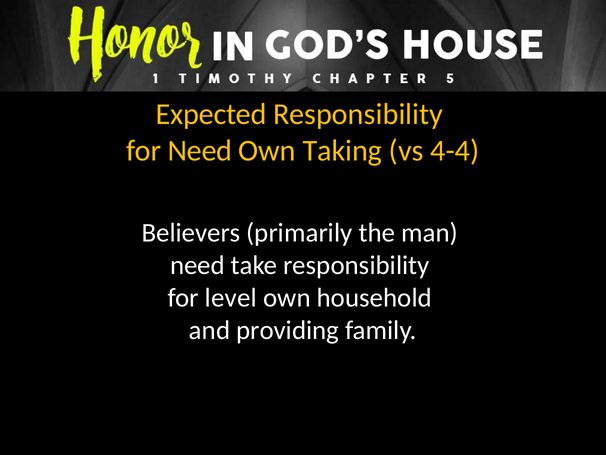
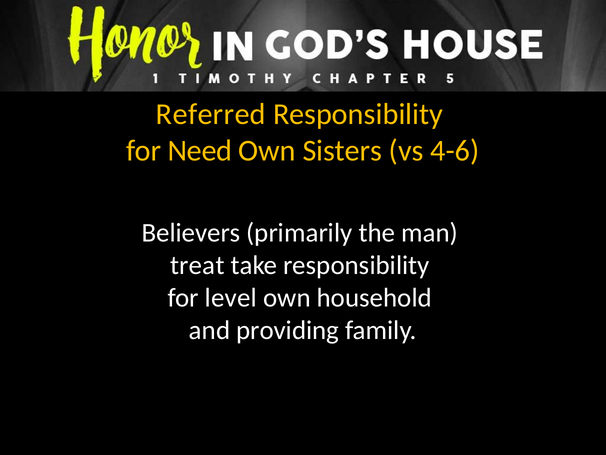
Expected: Expected -> Referred (211, 114)
Taking: Taking -> Sisters (342, 151)
4-4: 4-4 -> 4-6 (455, 151)
need: need -> treat (197, 265)
